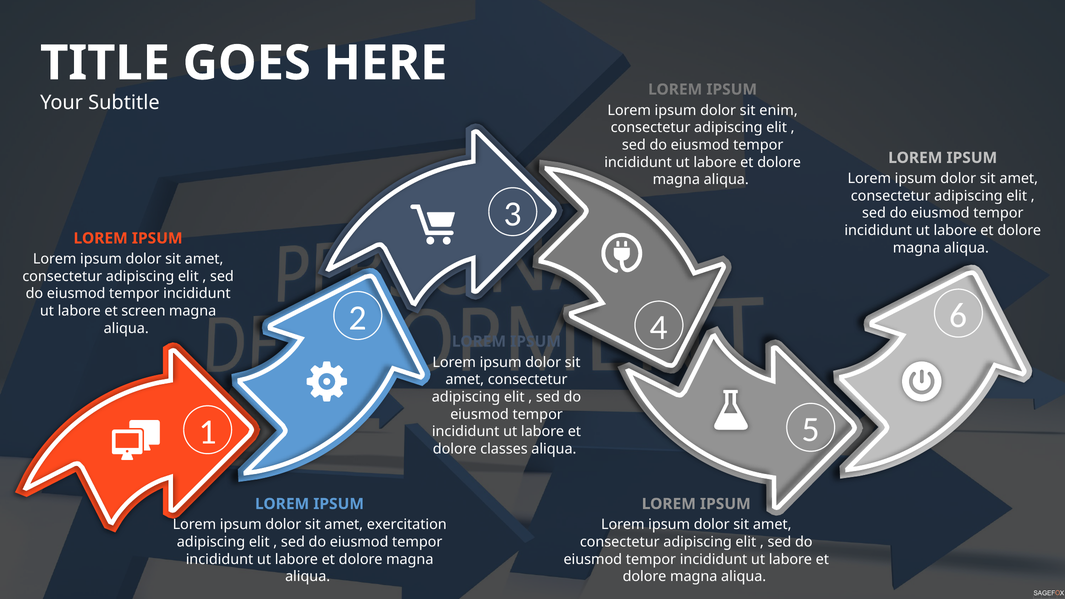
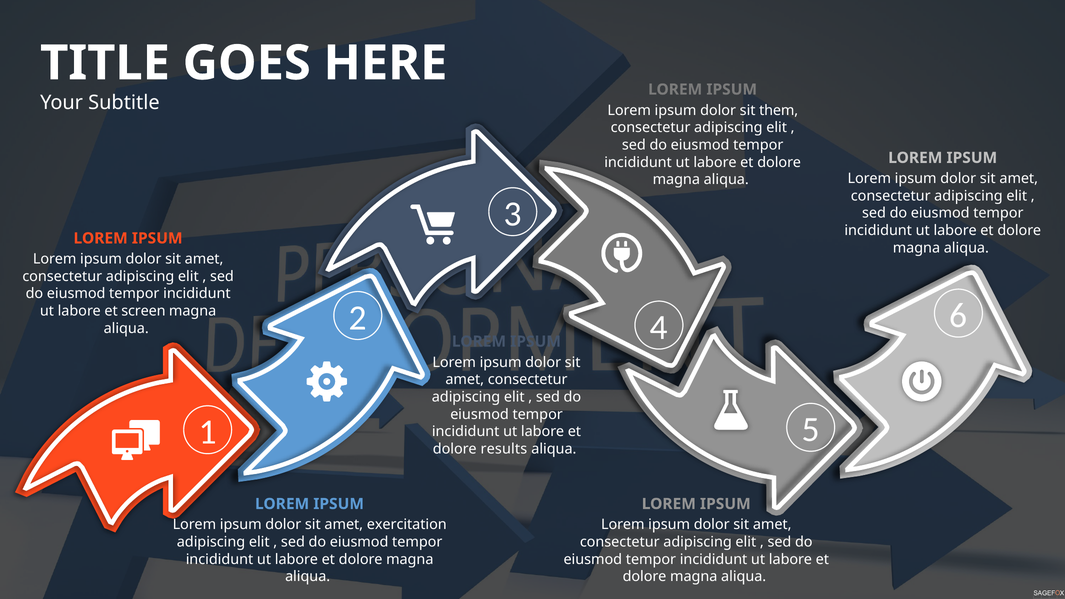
enim: enim -> them (779, 110)
classes: classes -> results (504, 449)
